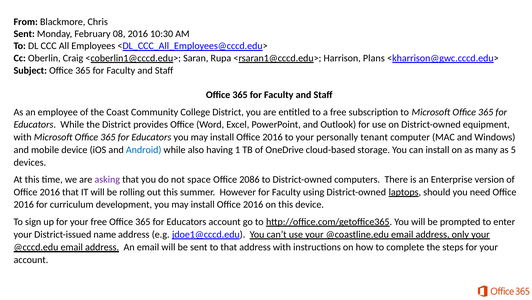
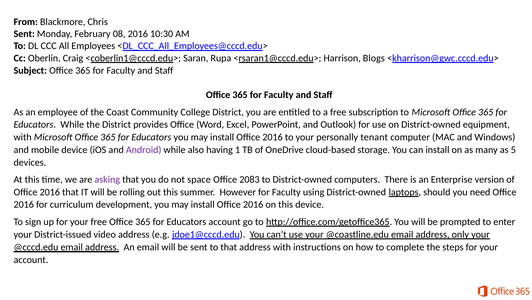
Plans: Plans -> Blogs (374, 58)
Android colour: blue -> purple (144, 150)
2086: 2086 -> 2083 (249, 179)
name: name -> video (105, 234)
